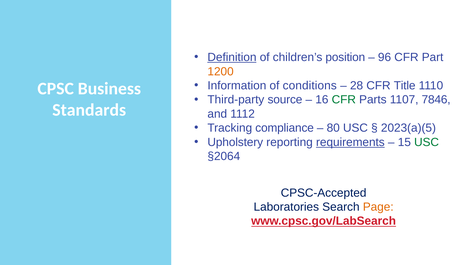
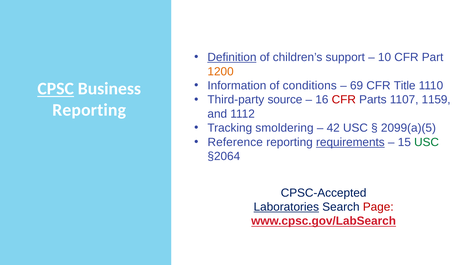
position: position -> support (345, 57)
96: 96 -> 10 (385, 57)
28: 28 -> 69 (357, 86)
CPSC underline: none -> present (56, 89)
CFR colour: green -> red (344, 100)
7846: 7846 -> 1159 (436, 100)
Standards: Standards -> Reporting (89, 110)
compliance: compliance -> smoldering (284, 128)
80: 80 -> 42 (333, 128)
2023(a)(5: 2023(a)(5 -> 2099(a)(5 (408, 128)
Upholstery: Upholstery -> Reference (235, 142)
Laboratories underline: none -> present (286, 207)
Page colour: orange -> red (378, 207)
